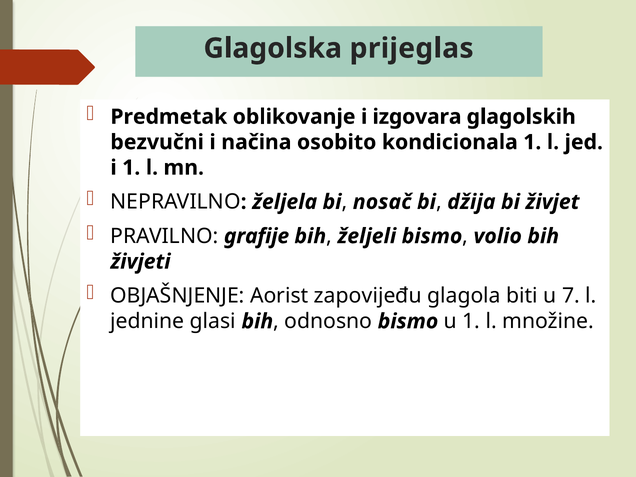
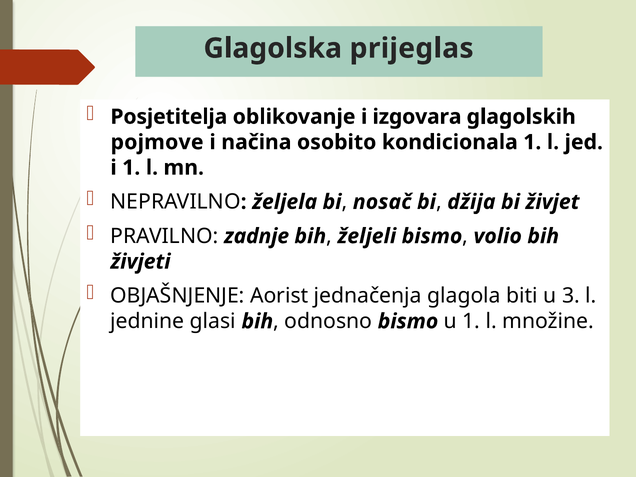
Predmetak: Predmetak -> Posjetitelja (169, 117)
bezvučni: bezvučni -> pojmove (157, 142)
grafije: grafije -> zadnje (257, 236)
zapovijeđu: zapovijeđu -> jednačenja (368, 296)
7: 7 -> 3 (571, 296)
